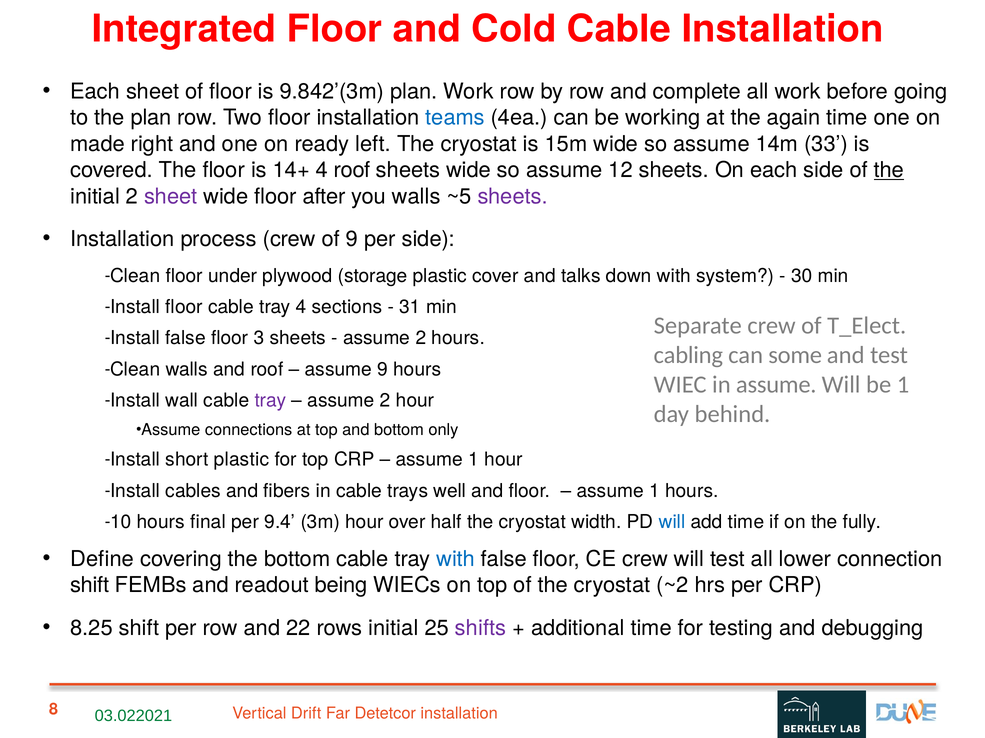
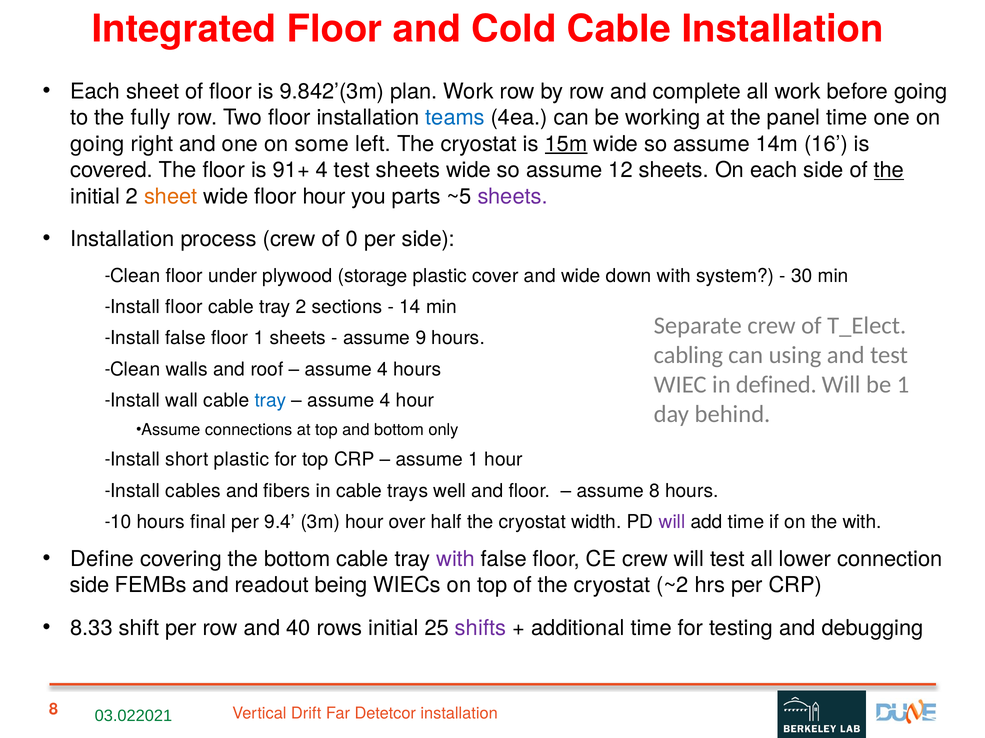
the plan: plan -> fully (151, 118)
again: again -> panel (794, 118)
made: made -> going (97, 144)
ready: ready -> some (322, 144)
15m underline: none -> present (566, 144)
33: 33 -> 16 (826, 144)
14+: 14+ -> 91+ (291, 170)
4 roof: roof -> test (352, 170)
sheet colour: purple -> orange (171, 197)
floor after: after -> hour (324, 197)
you walls: walls -> parts (416, 197)
of 9: 9 -> 0 (352, 239)
and talks: talks -> wide (581, 276)
tray 4: 4 -> 2 (301, 307)
31: 31 -> 14 (410, 307)
floor 3: 3 -> 1 (259, 338)
2: 2 -> 9 (421, 338)
some: some -> using (795, 356)
9: 9 -> 4 (383, 370)
in assume: assume -> defined (776, 385)
tray colour: purple -> blue (270, 401)
2: 2 -> 4 (385, 401)
1: 1 -> 8 (654, 491)
will colour: blue -> purple (672, 522)
the fully: fully -> with (862, 522)
with colour: blue -> purple (456, 560)
shift: shift -> side (90, 586)
8.25: 8.25 -> 8.33 (92, 629)
22: 22 -> 40 (298, 629)
